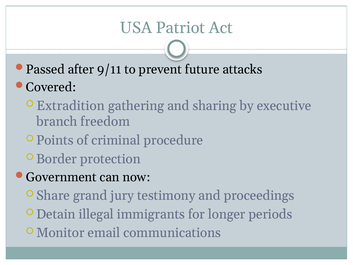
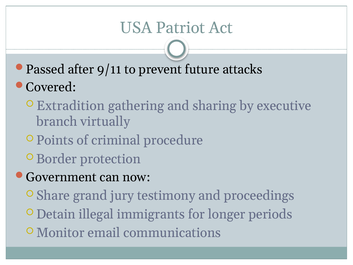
freedom: freedom -> virtually (105, 121)
